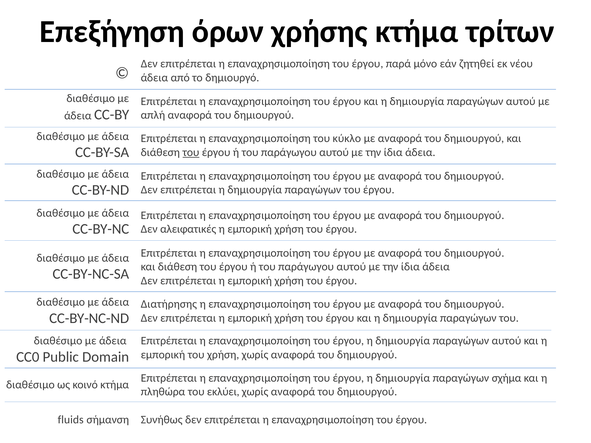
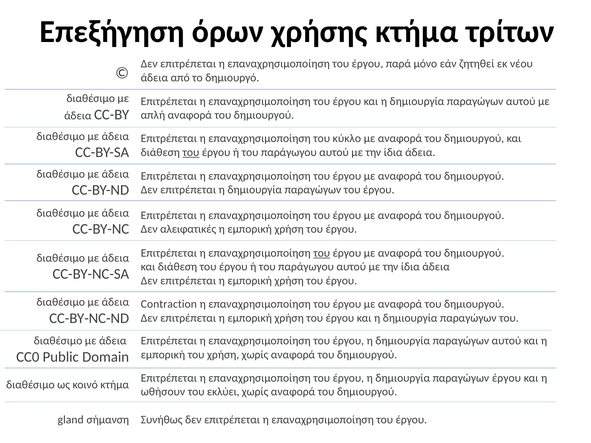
του underline: none -> present (322, 253)
Διατήρησης: Διατήρησης -> Contraction (169, 304)
παραγώγων σχήμα: σχήμα -> έργου (506, 378)
πληθώρα: πληθώρα -> ωθήσουν (163, 392)
fluids: fluids -> gland (71, 420)
